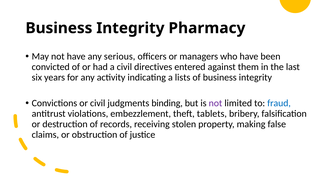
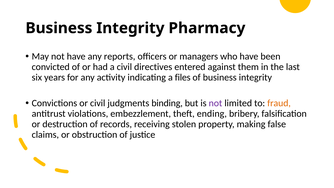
serious: serious -> reports (120, 56)
lists: lists -> files (183, 77)
fraud colour: blue -> orange (279, 103)
tablets: tablets -> ending (212, 114)
